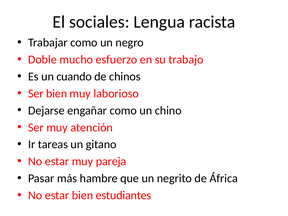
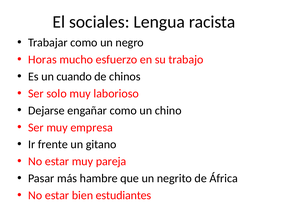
Doble: Doble -> Horas (42, 60)
Ser bien: bien -> solo (57, 94)
atención: atención -> empresa (92, 127)
tareas: tareas -> frente (53, 144)
